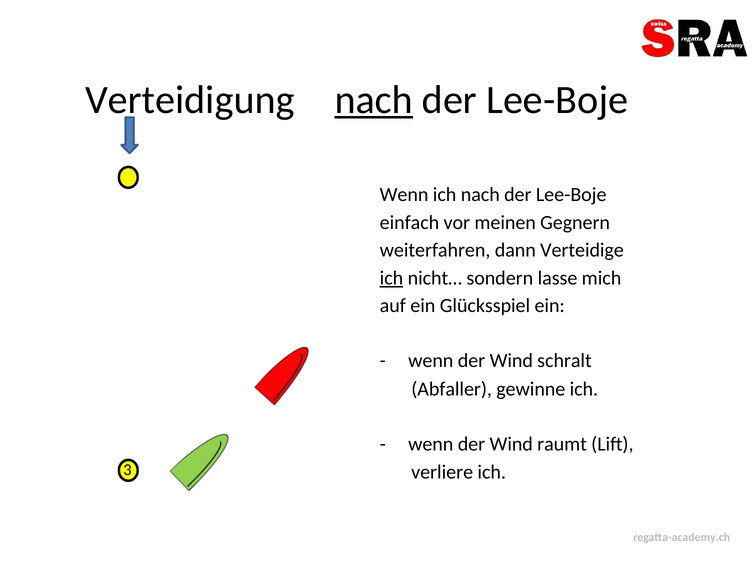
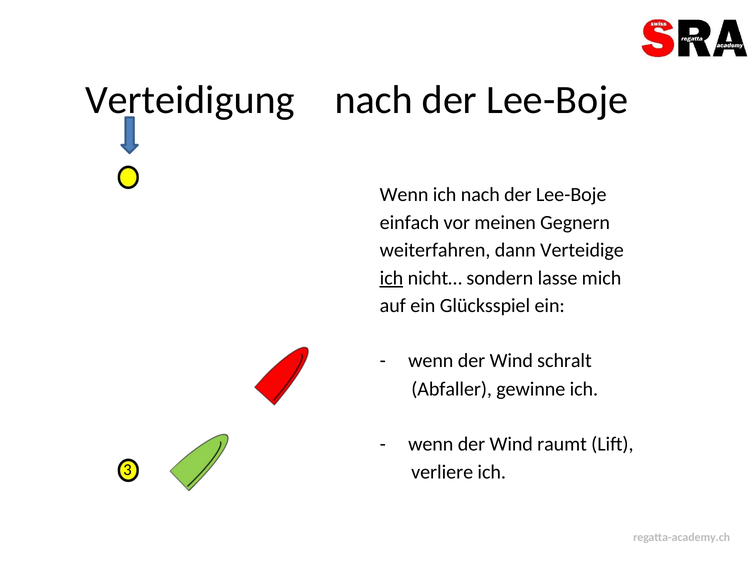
nach underline: present -> none (374, 100)
